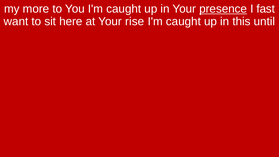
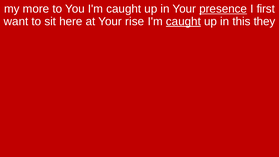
fast: fast -> first (266, 9)
caught underline: none -> present (183, 21)
until: until -> they (264, 21)
